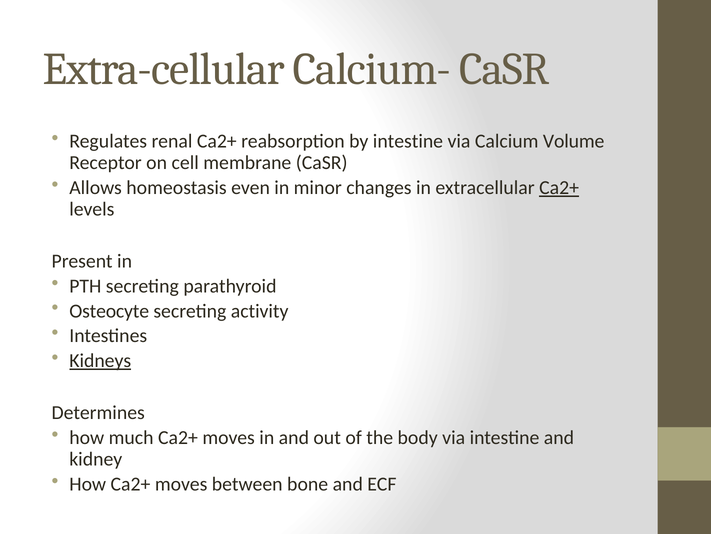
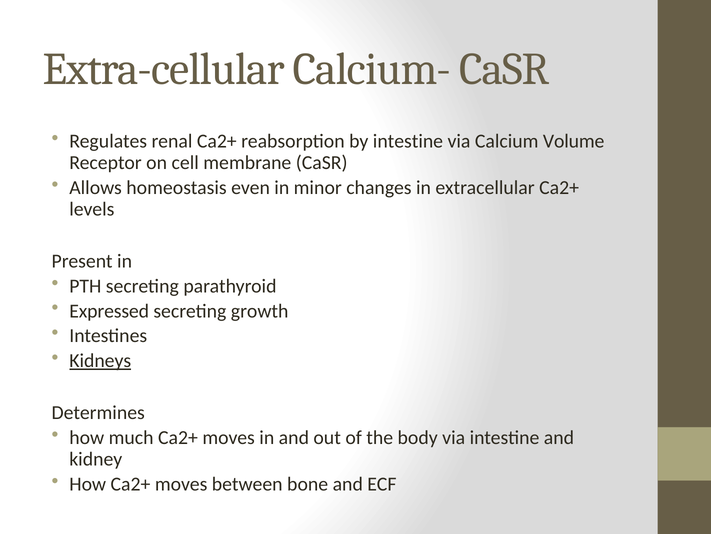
Ca2+ underline: present -> none (559, 187)
Osteocyte: Osteocyte -> Expressed (109, 311)
activity: activity -> growth (260, 311)
